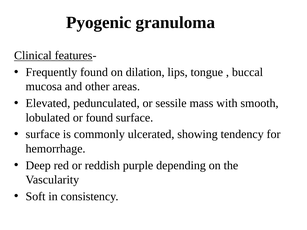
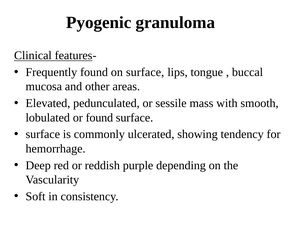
on dilation: dilation -> surface (145, 72)
